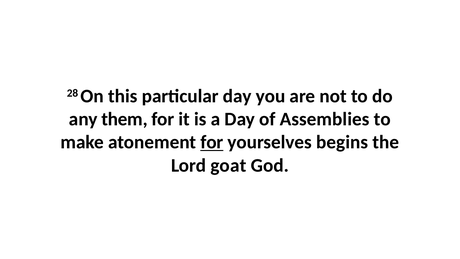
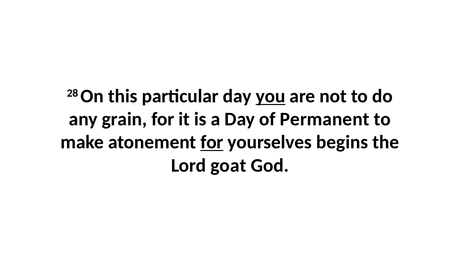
you underline: none -> present (271, 96)
them: them -> grain (124, 119)
Assemblies: Assemblies -> Permanent (325, 119)
